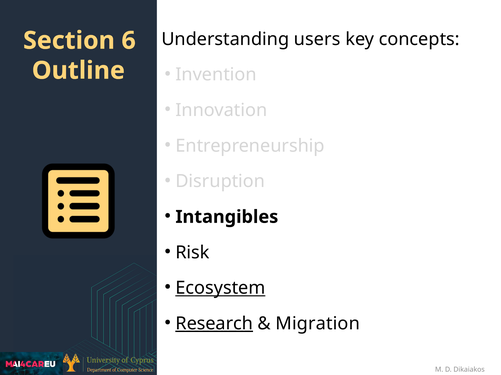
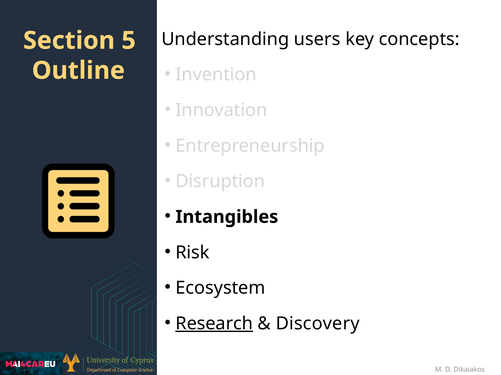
6: 6 -> 5 (129, 41)
Ecosystem underline: present -> none (220, 289)
Migration: Migration -> Discovery (318, 324)
